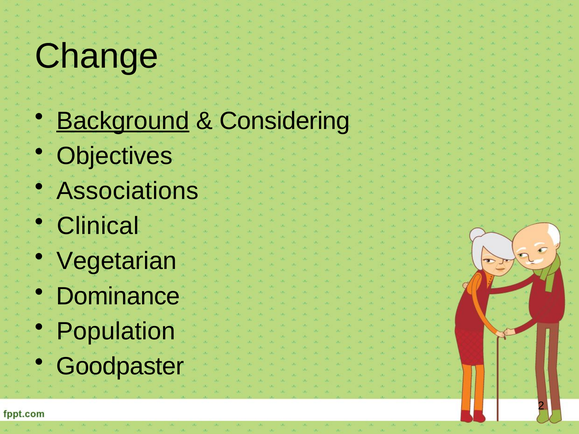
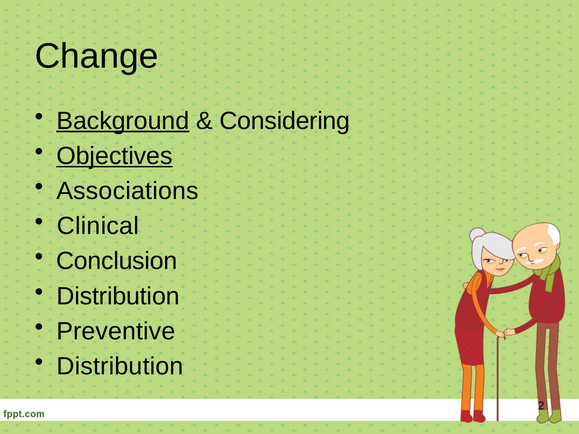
Objectives underline: none -> present (115, 156)
Vegetarian: Vegetarian -> Conclusion (117, 261)
Dominance: Dominance -> Distribution (118, 296)
Population: Population -> Preventive (116, 331)
Goodpaster: Goodpaster -> Distribution (120, 367)
